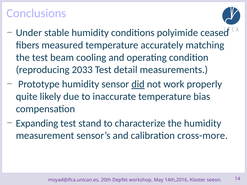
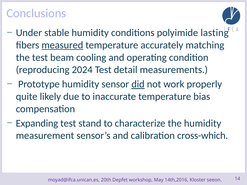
ceased: ceased -> lasting (215, 33)
measured underline: none -> present (62, 45)
2033: 2033 -> 2024 (82, 70)
cross-more: cross-more -> cross-which (203, 136)
